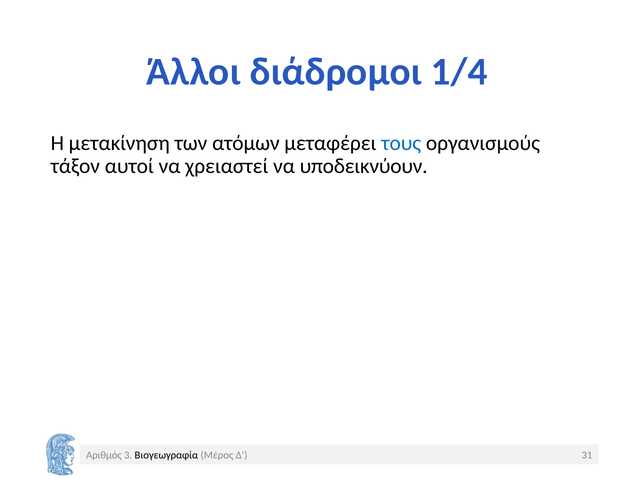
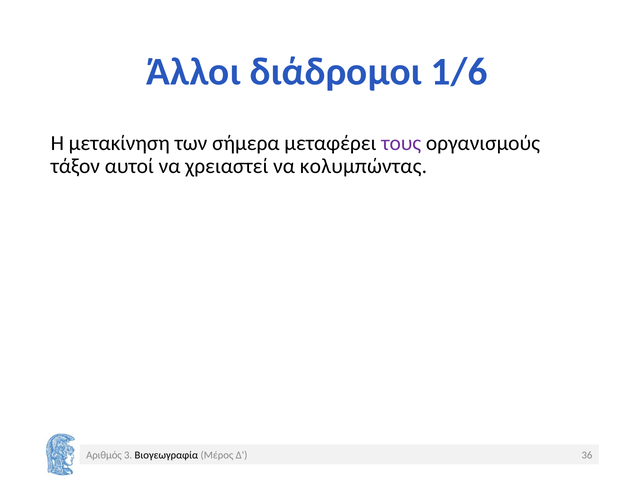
1/4: 1/4 -> 1/6 (459, 72)
ατόμων: ατόμων -> σήμερα (246, 143)
τους colour: blue -> purple (401, 143)
υποδεικνύουν: υποδεικνύουν -> κολυμπώντας (363, 166)
31: 31 -> 36 (587, 455)
